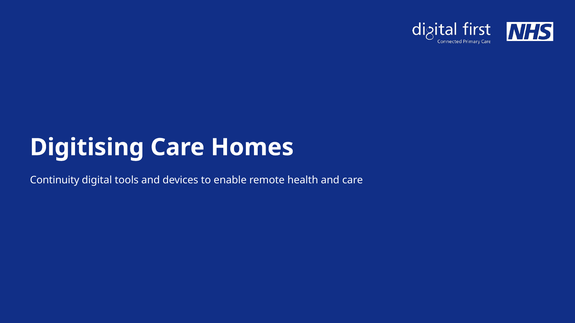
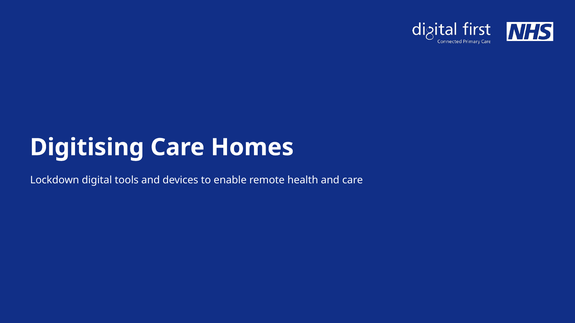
Continuity: Continuity -> Lockdown (55, 180)
